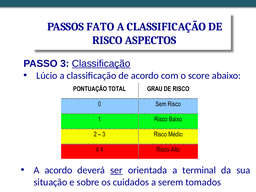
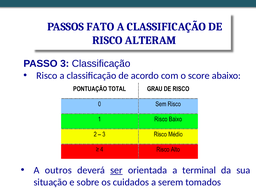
ASPECTOS: ASPECTOS -> ALTERAM (151, 40)
Classificação underline: present -> none (101, 64)
Lúcio: Lúcio -> Risco (47, 76)
A acordo: acordo -> outros (58, 170)
